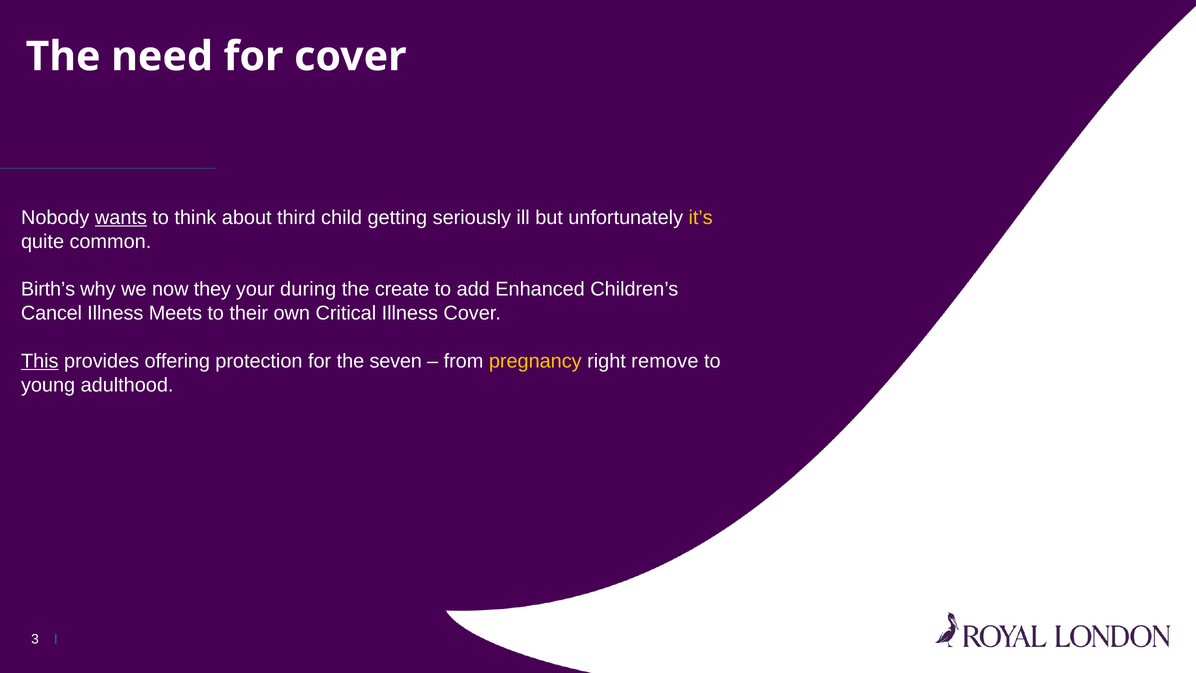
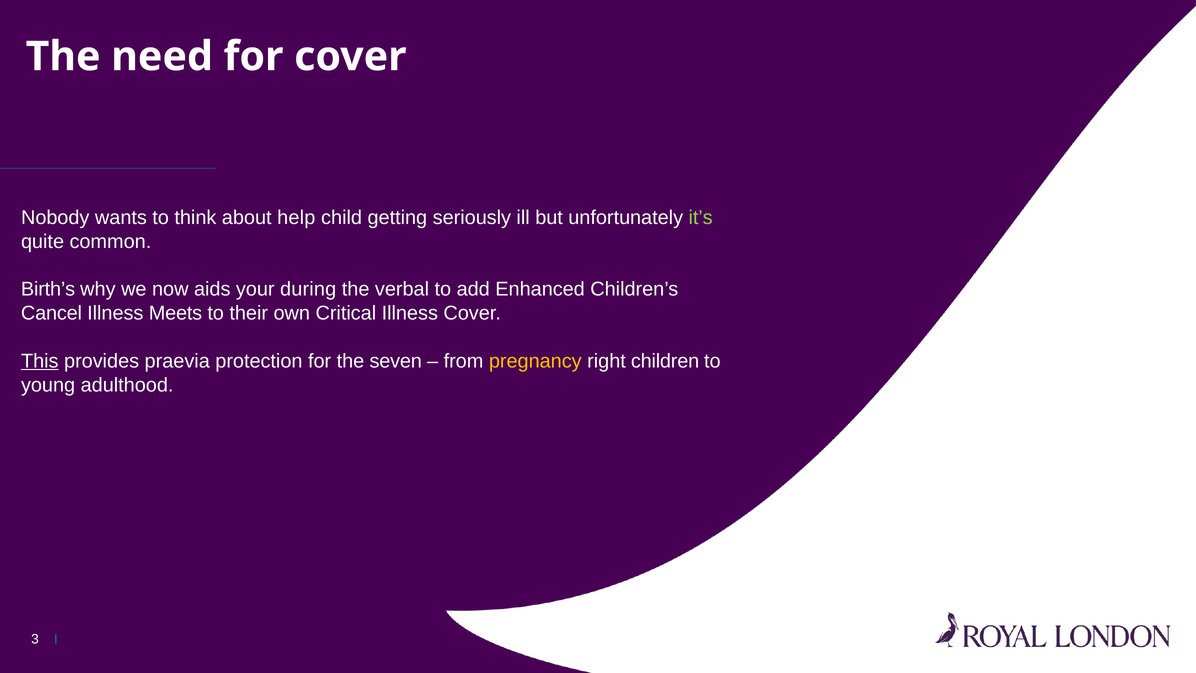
wants underline: present -> none (121, 217)
third: third -> help (296, 217)
it’s colour: yellow -> light green (701, 217)
they: they -> aids (212, 289)
create: create -> verbal (402, 289)
offering: offering -> praevia (177, 361)
remove: remove -> children (665, 361)
